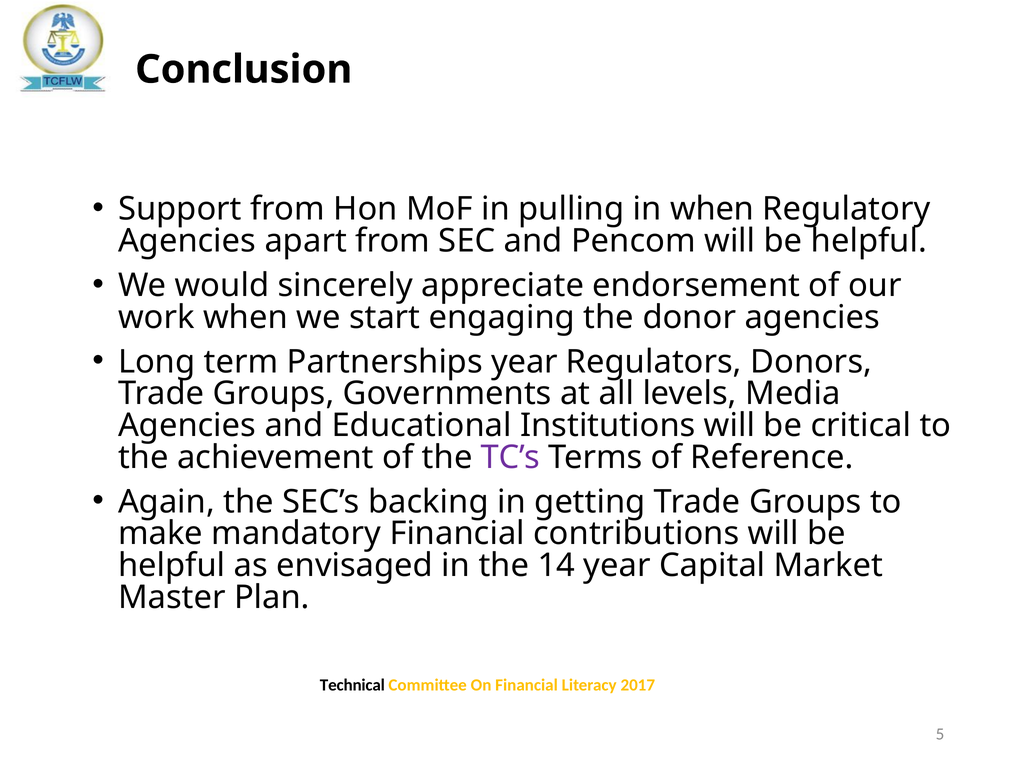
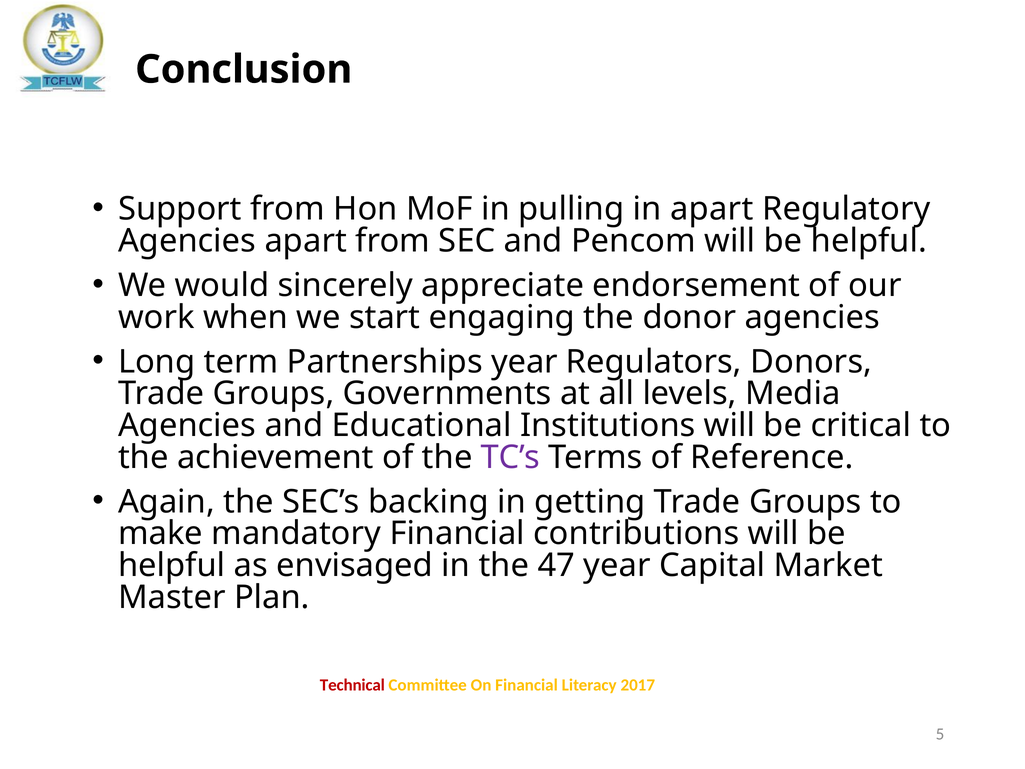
in when: when -> apart (712, 209)
14: 14 -> 47 (556, 565)
Technical colour: black -> red (352, 685)
